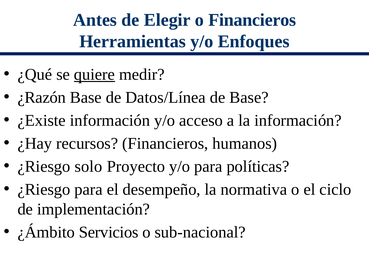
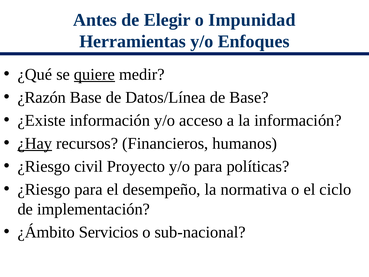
o Financieros: Financieros -> Impunidad (252, 20)
¿Hay underline: none -> present (35, 143)
solo: solo -> civil (89, 166)
